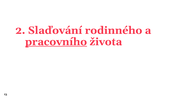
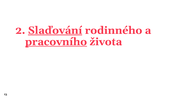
Slaďování underline: none -> present (55, 30)
